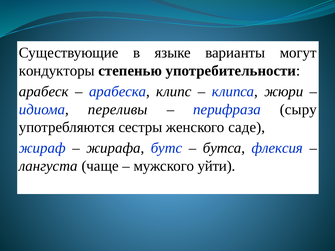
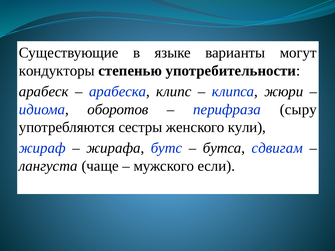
переливы: переливы -> оборотов (118, 109)
саде: саде -> кули (247, 127)
флексия: флексия -> сдвигам (277, 148)
уйти: уйти -> если (216, 166)
